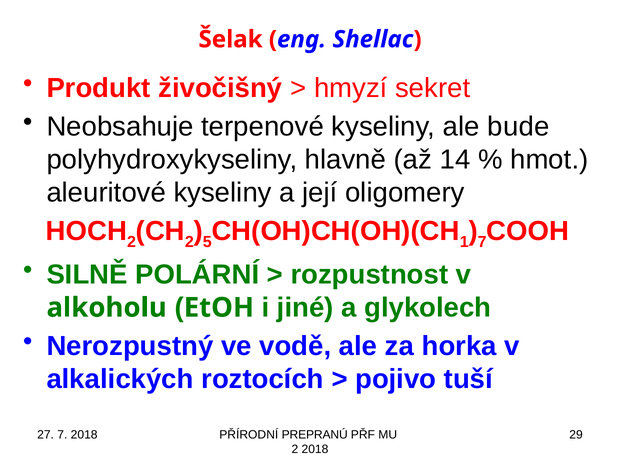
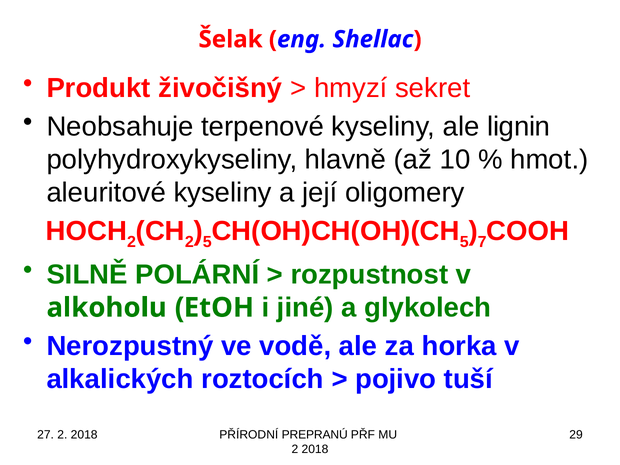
bude: bude -> lignin (519, 127)
14: 14 -> 10 (455, 160)
1: 1 -> 5 (464, 242)
27 7: 7 -> 2 (62, 435)
